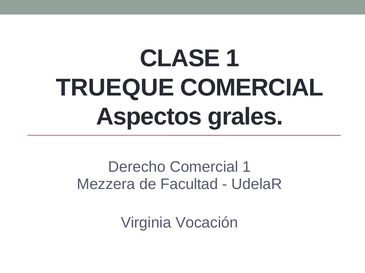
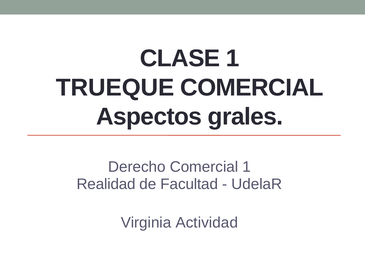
Mezzera: Mezzera -> Realidad (106, 185)
Vocación: Vocación -> Actividad (207, 223)
